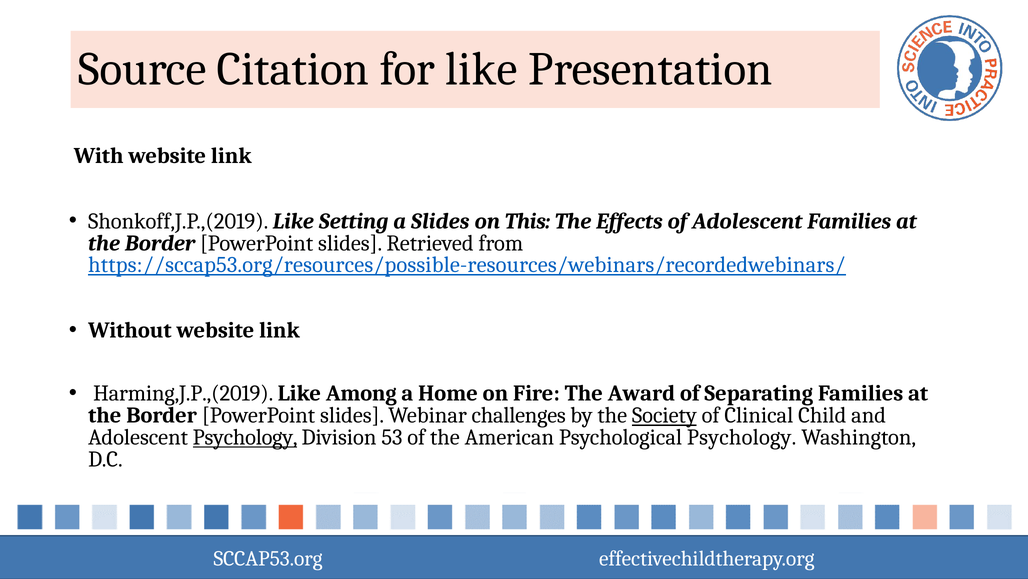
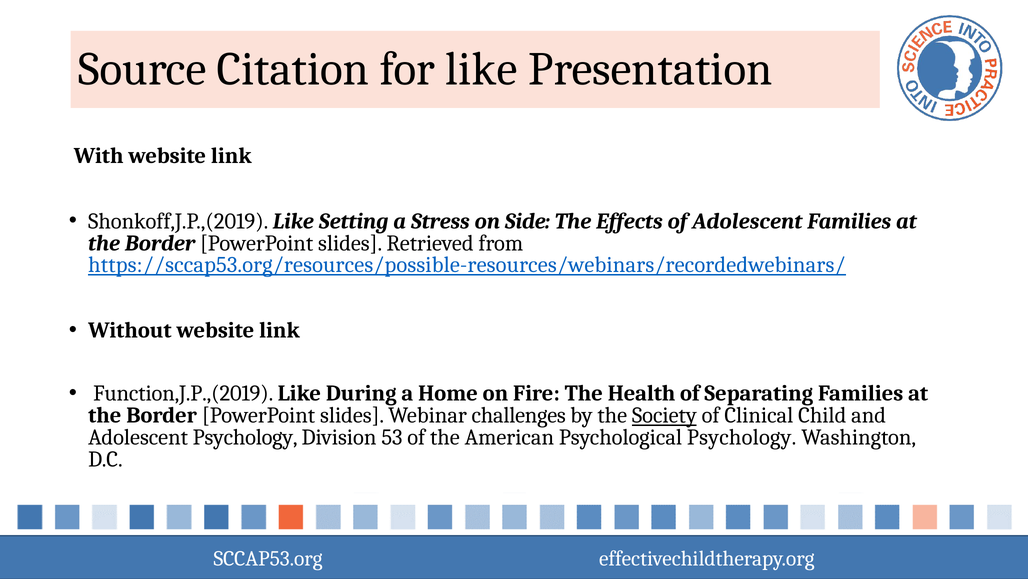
a Slides: Slides -> Stress (440, 221)
This: This -> Side (527, 221)
Harming,J.P.,(2019: Harming,J.P.,(2019 -> Function,J.P.,(2019 (183, 393)
Among: Among -> During (361, 393)
Award: Award -> Health (642, 393)
Psychology underline: present -> none (245, 437)
